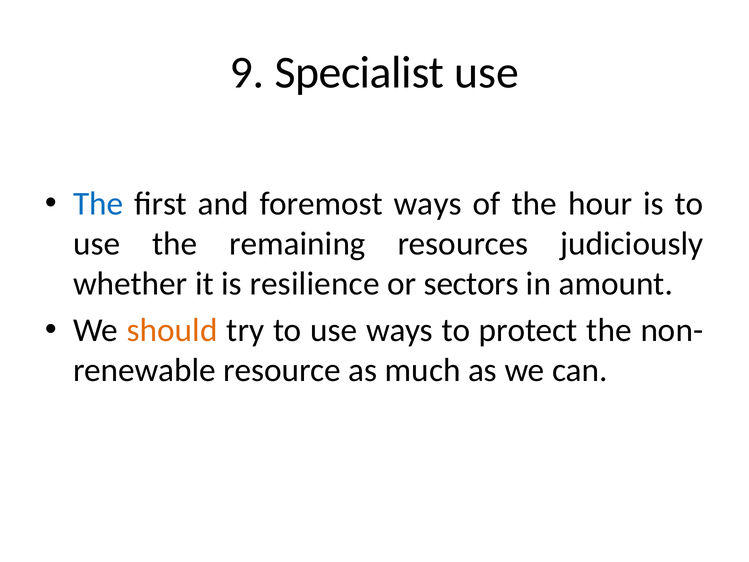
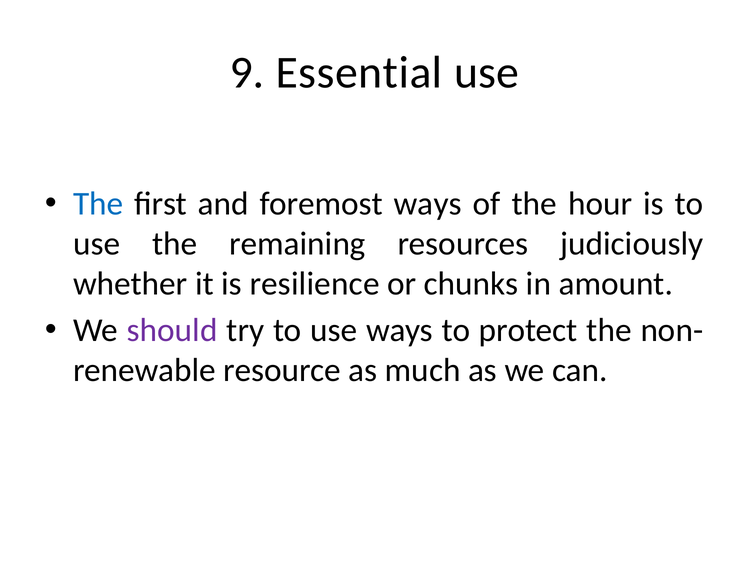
Specialist: Specialist -> Essential (359, 73)
sectors: sectors -> chunks (471, 284)
should colour: orange -> purple (172, 330)
